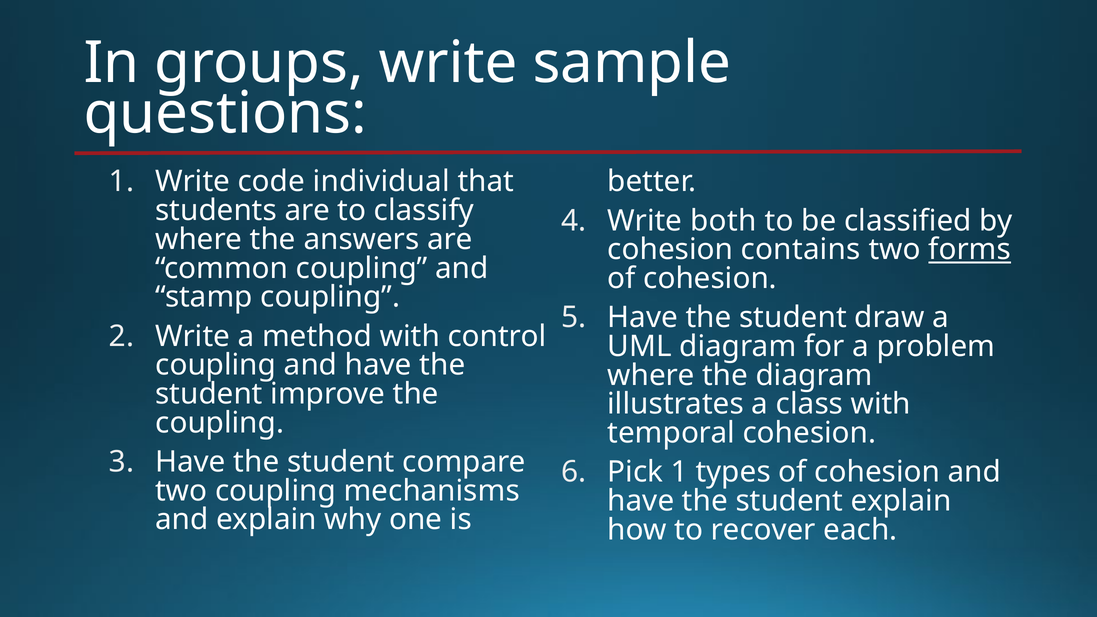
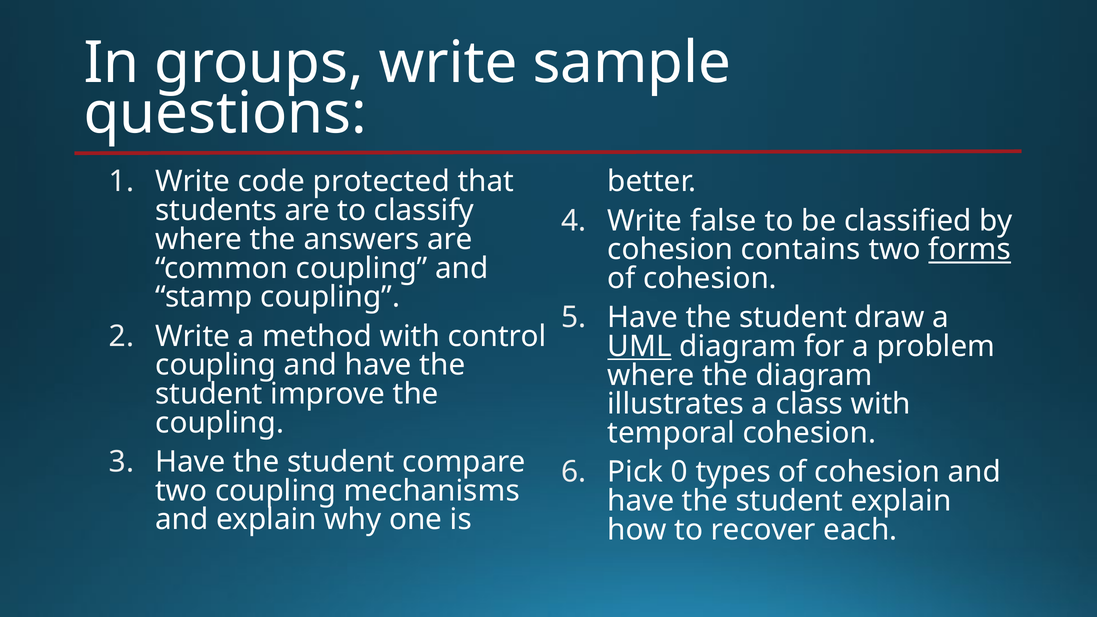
individual: individual -> protected (381, 182)
both: both -> false (723, 221)
UML underline: none -> present (640, 347)
Pick 1: 1 -> 0 (679, 472)
